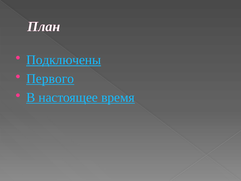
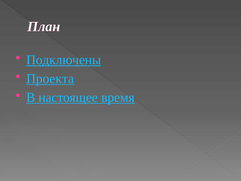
Первого: Первого -> Проекта (50, 79)
